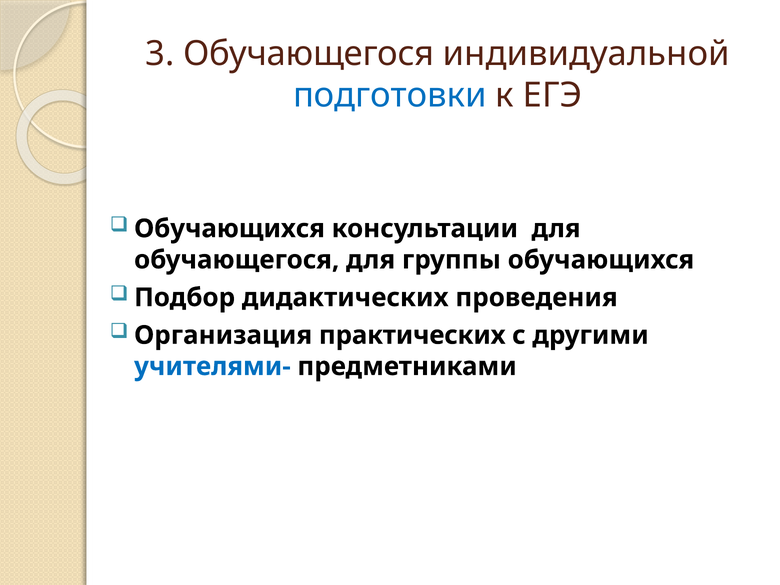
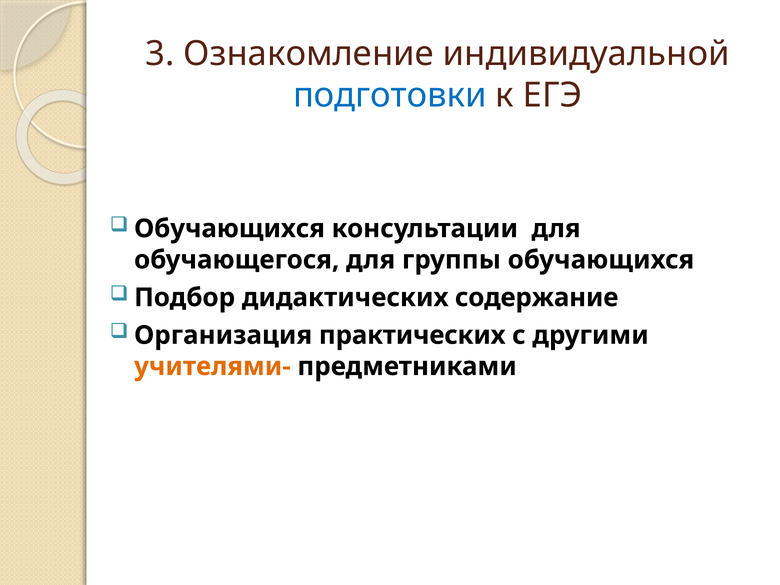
3 Обучающегося: Обучающегося -> Ознакомление (309, 54)
проведения: проведения -> содержание (537, 298)
учителями- colour: blue -> orange (212, 366)
